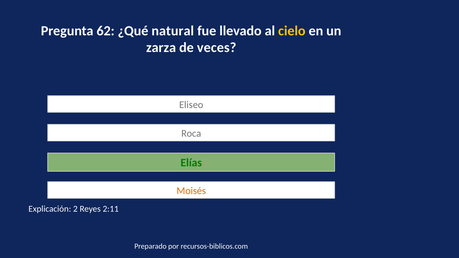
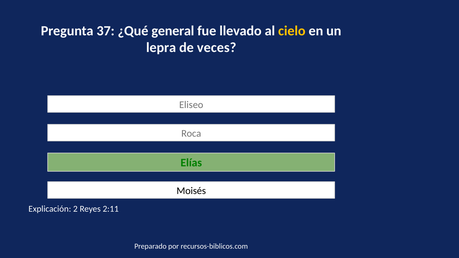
62: 62 -> 37 (106, 31)
natural: natural -> general (173, 31)
zarza: zarza -> lepra (161, 48)
Moisés colour: orange -> black (191, 191)
